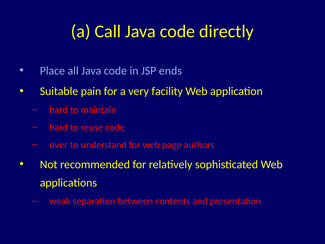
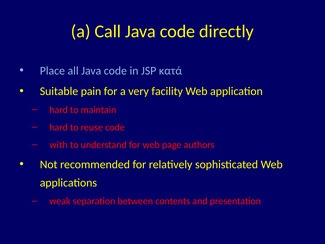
ends: ends -> κατά (170, 71)
over: over -> with (59, 145)
